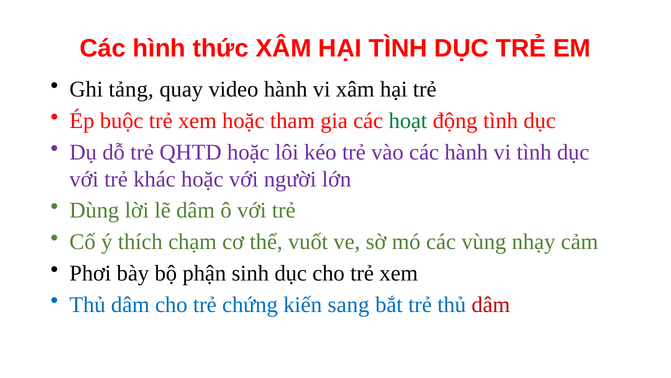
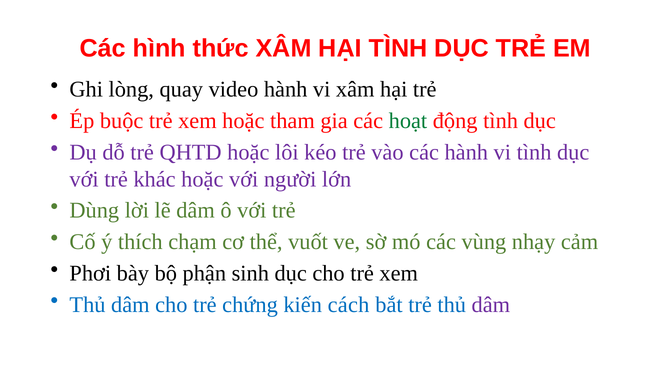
tảng: tảng -> lòng (131, 89)
sang: sang -> cách (349, 304)
dâm colour: red -> purple (491, 304)
